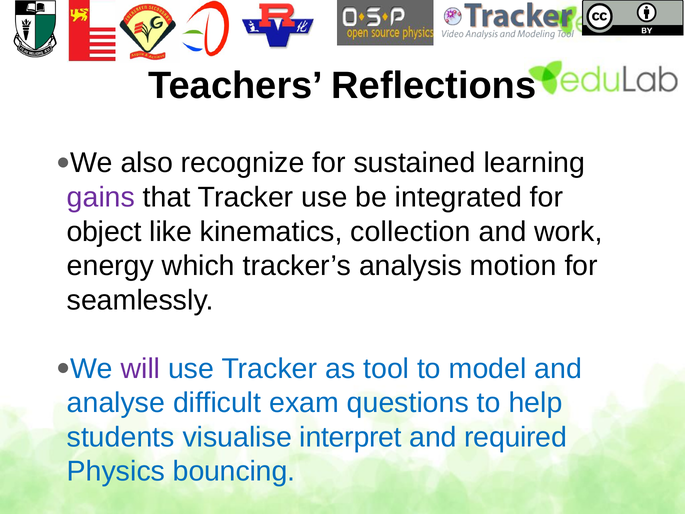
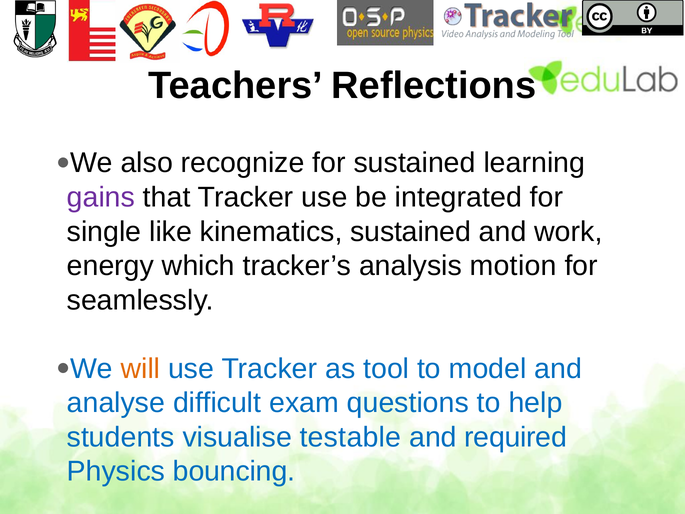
object: object -> single (104, 231)
kinematics collection: collection -> sustained (411, 231)
will colour: purple -> orange (140, 368)
interpret: interpret -> testable (350, 437)
